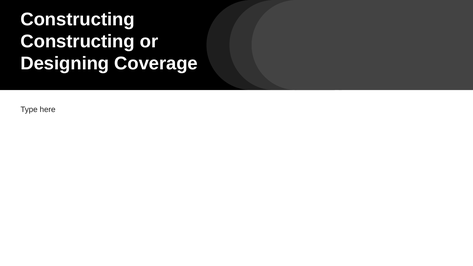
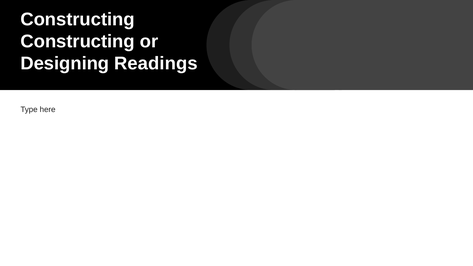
Coverage: Coverage -> Readings (156, 64)
